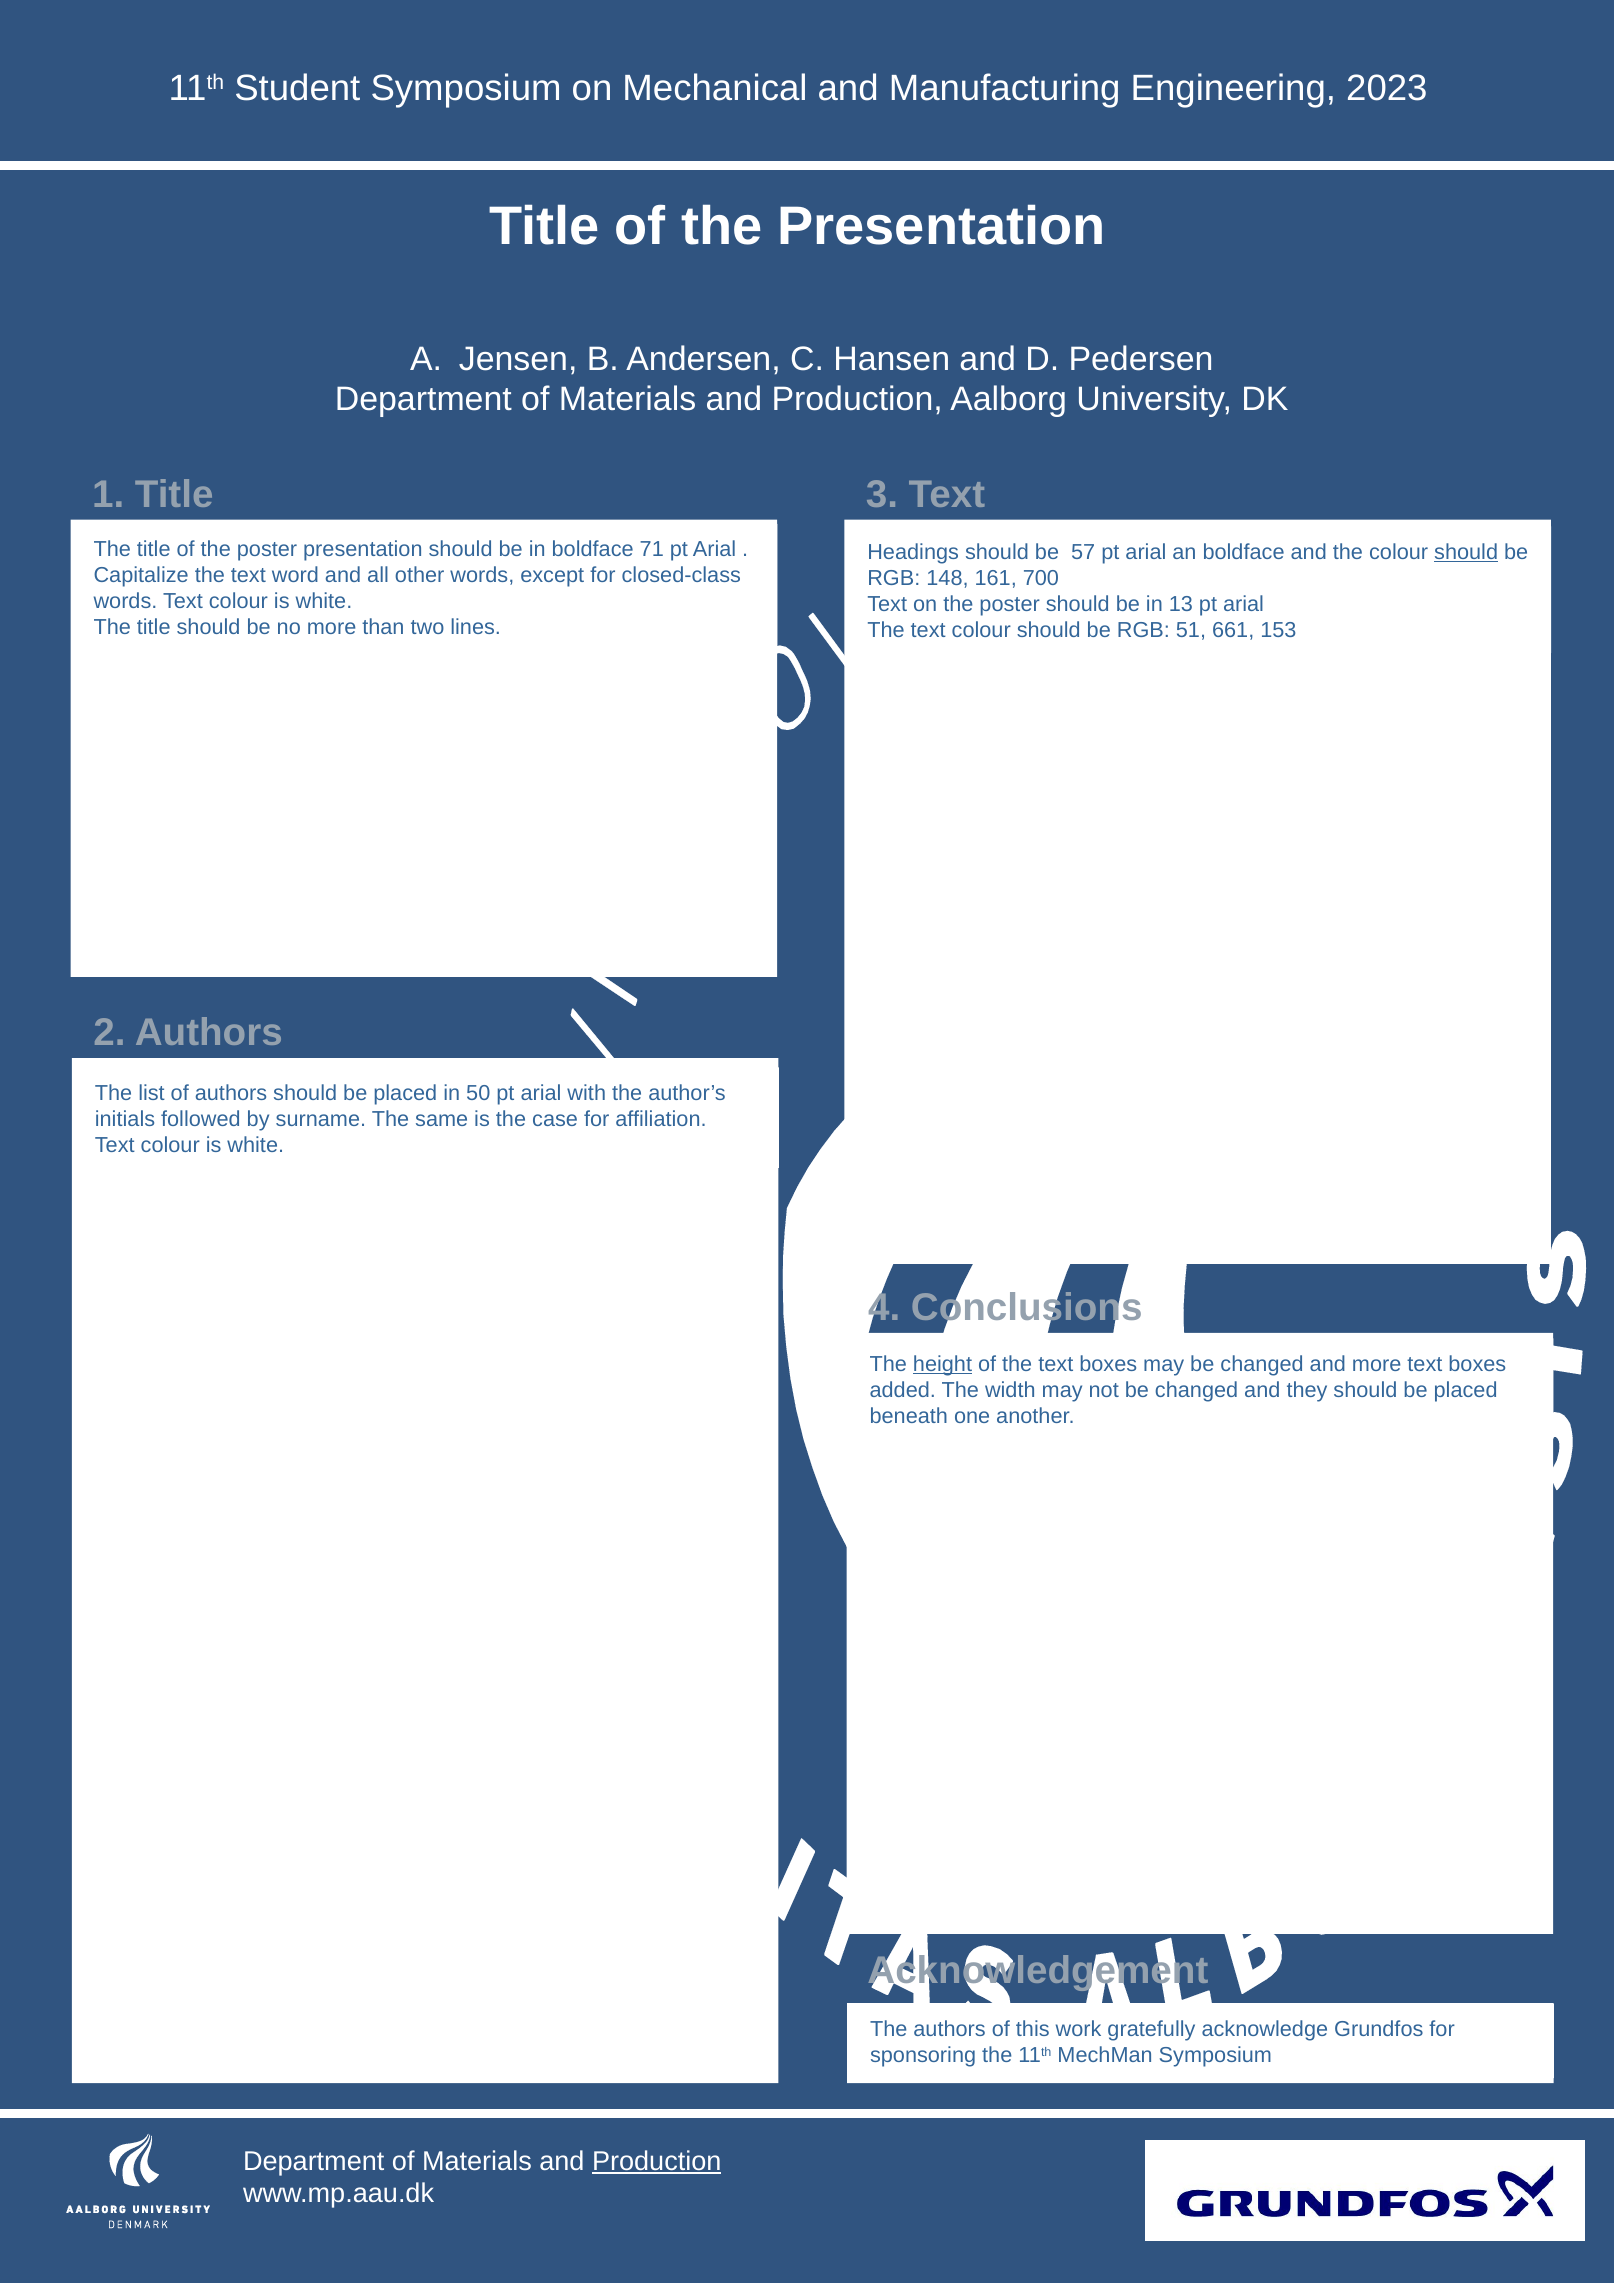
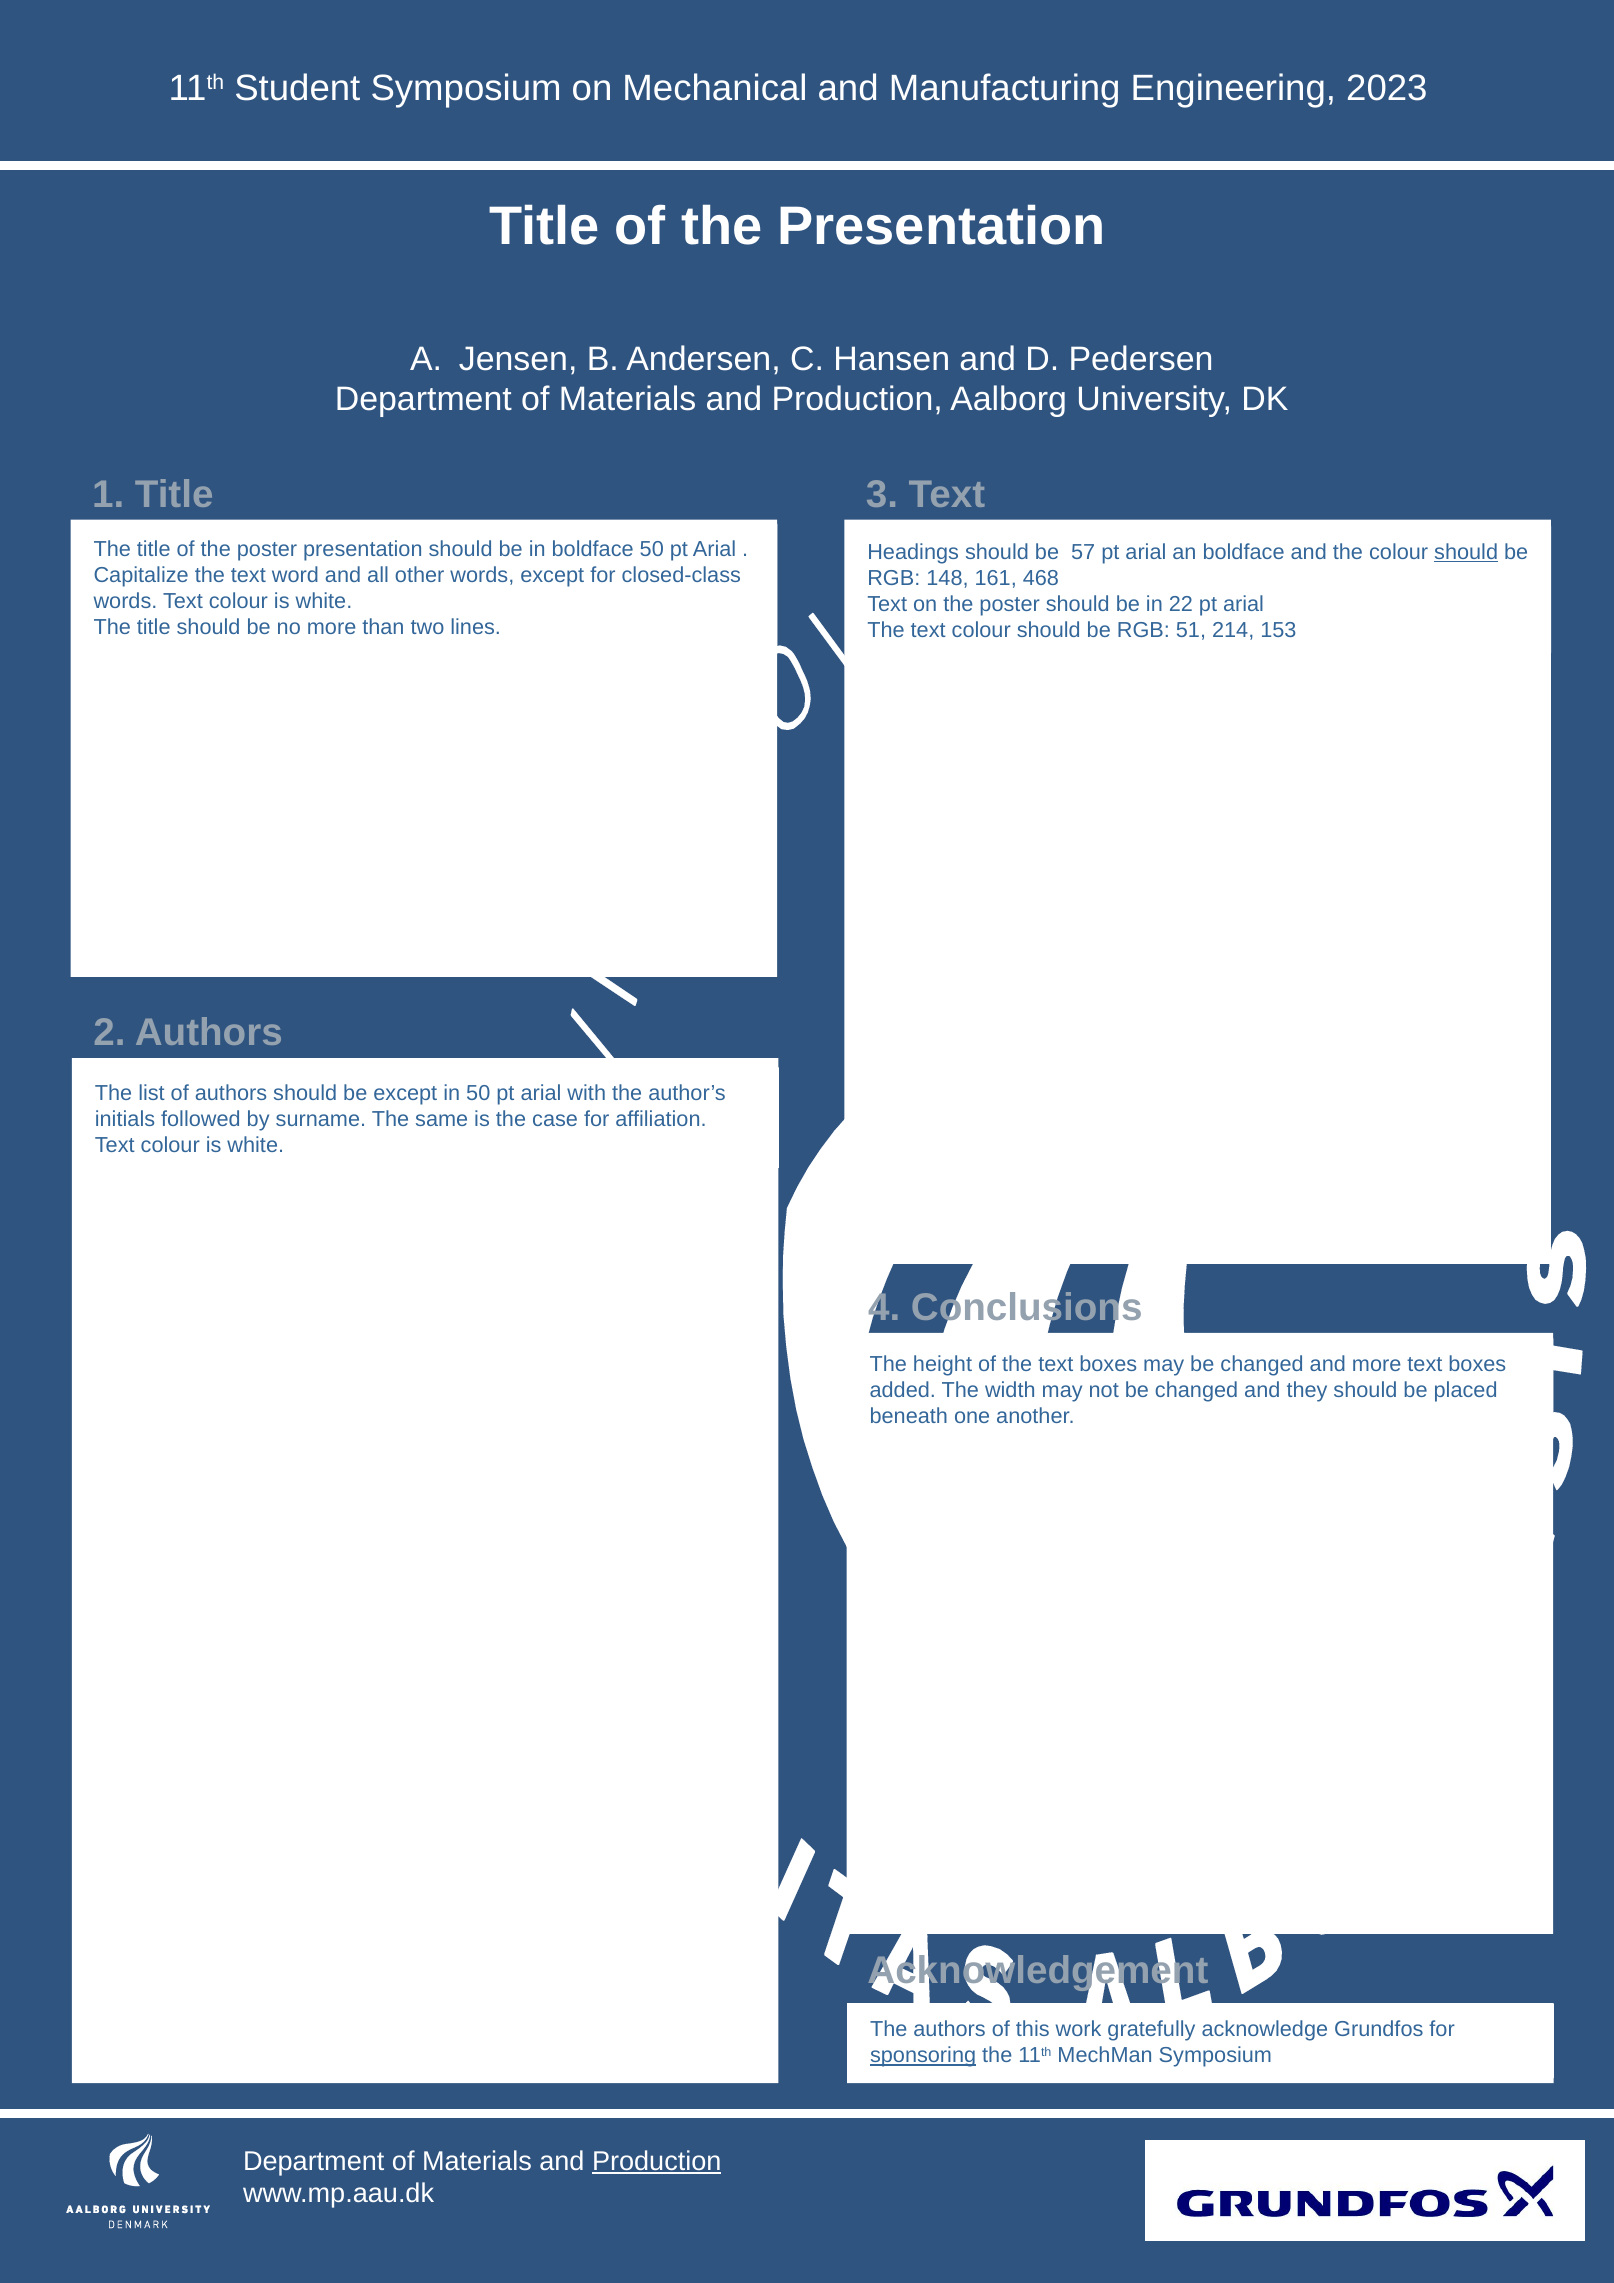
boldface 71: 71 -> 50 (652, 549)
700: 700 -> 468 (1041, 578)
13: 13 -> 22 (1181, 604)
661: 661 -> 214 (1233, 630)
authors should be placed: placed -> except (405, 1093)
height underline: present -> none (942, 1364)
sponsoring underline: none -> present (923, 2055)
